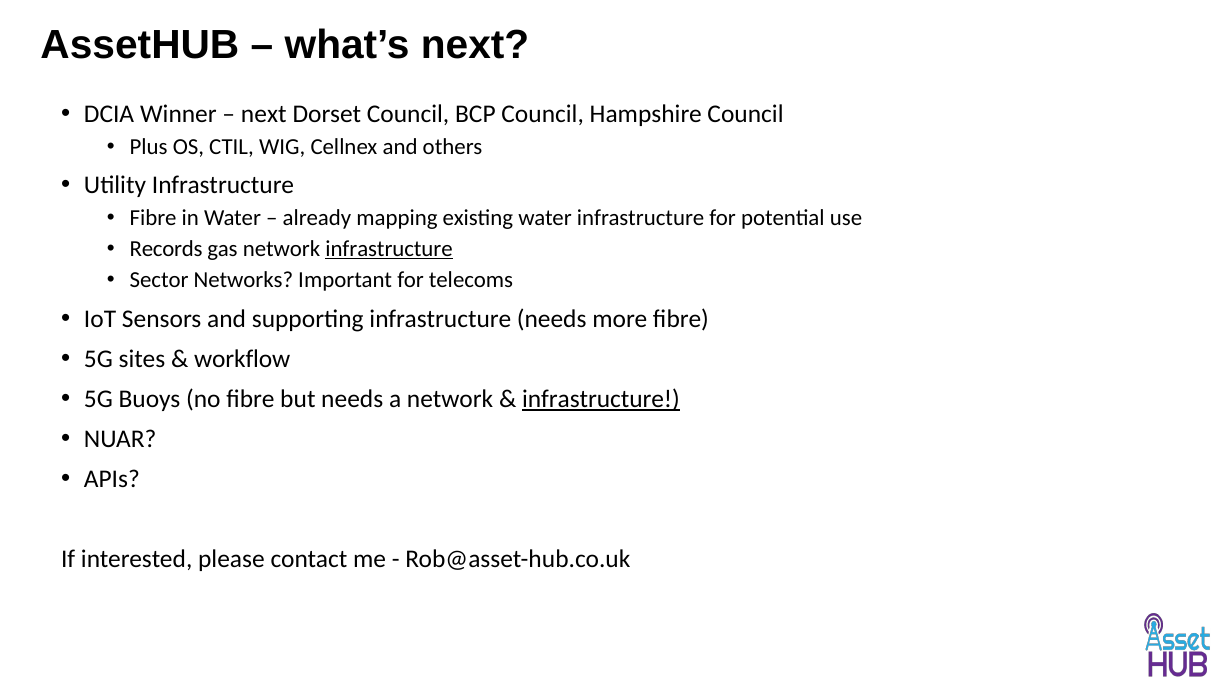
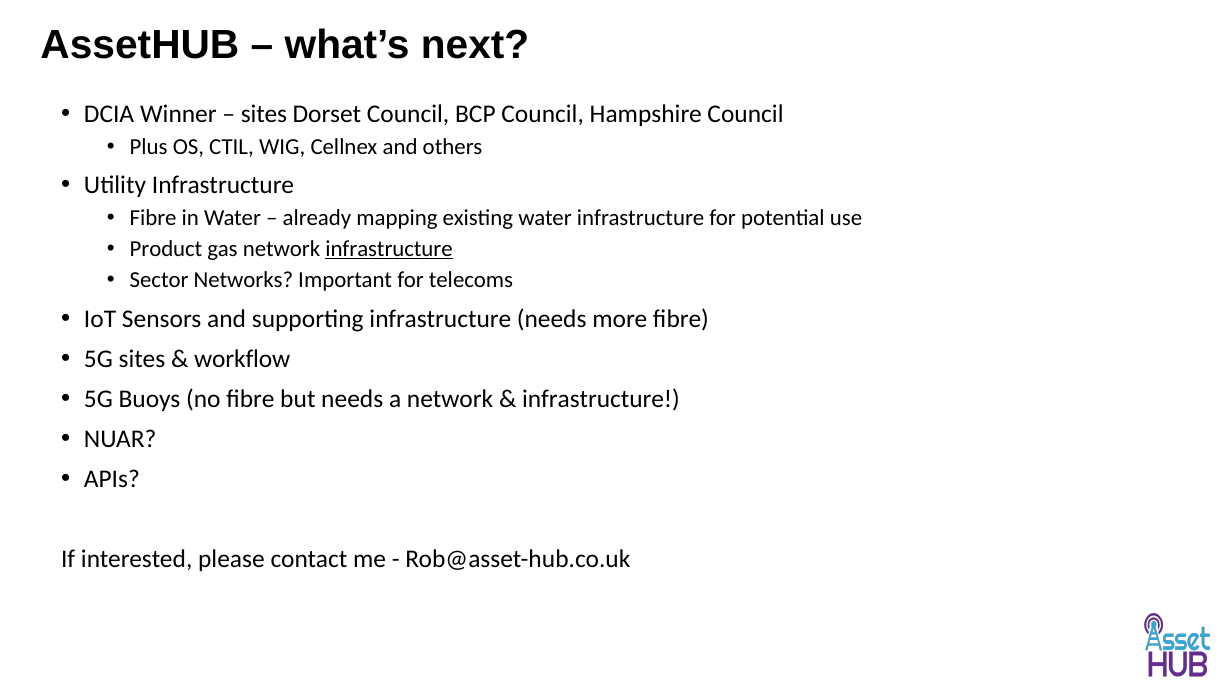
next: next -> sites (264, 114)
Records: Records -> Product (166, 249)
infrastructure underline: present -> none (601, 399)
